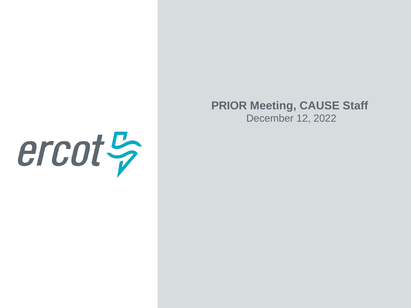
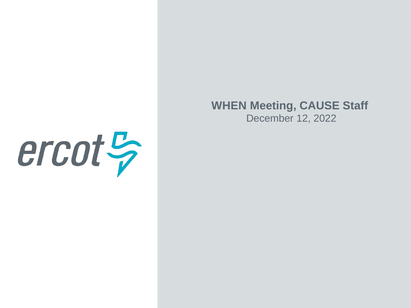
PRIOR: PRIOR -> WHEN (229, 106)
